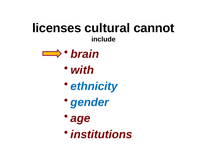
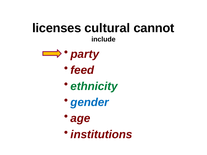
brain: brain -> party (85, 54)
with: with -> feed (82, 70)
ethnicity colour: blue -> green (94, 86)
